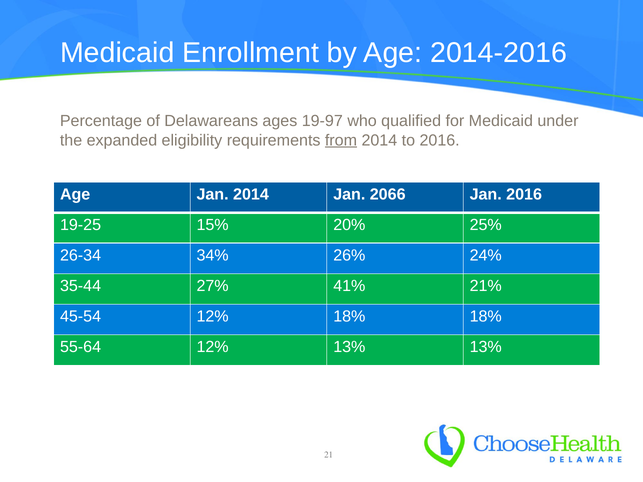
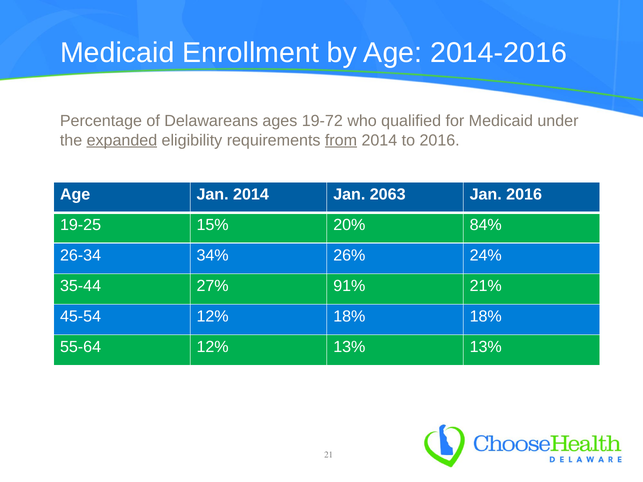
19-97: 19-97 -> 19-72 (322, 121)
expanded underline: none -> present (122, 140)
2066: 2066 -> 2063 (388, 195)
25%: 25% -> 84% (486, 225)
41%: 41% -> 91% (349, 286)
